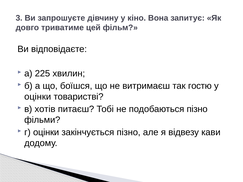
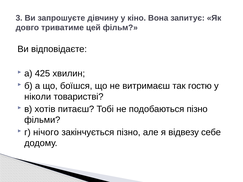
225: 225 -> 425 (42, 74)
оцінки: оцінки -> ніколи (38, 97)
г оцінки: оцінки -> нічого (46, 132)
кави: кави -> себе (211, 132)
